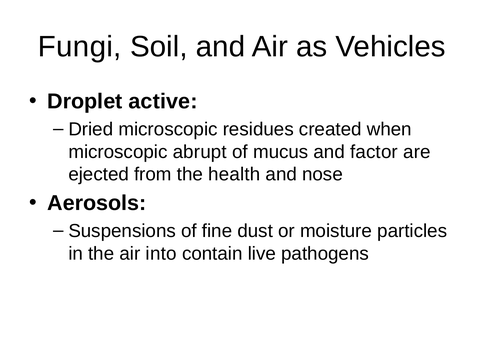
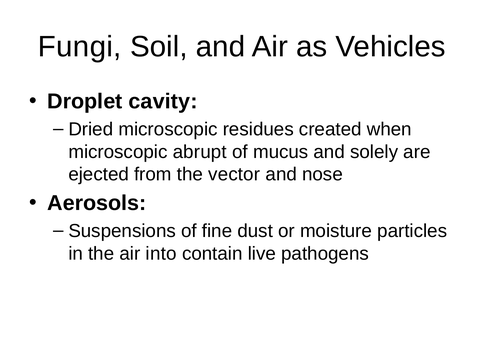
active: active -> cavity (163, 101)
factor: factor -> solely (374, 152)
health: health -> vector (234, 174)
